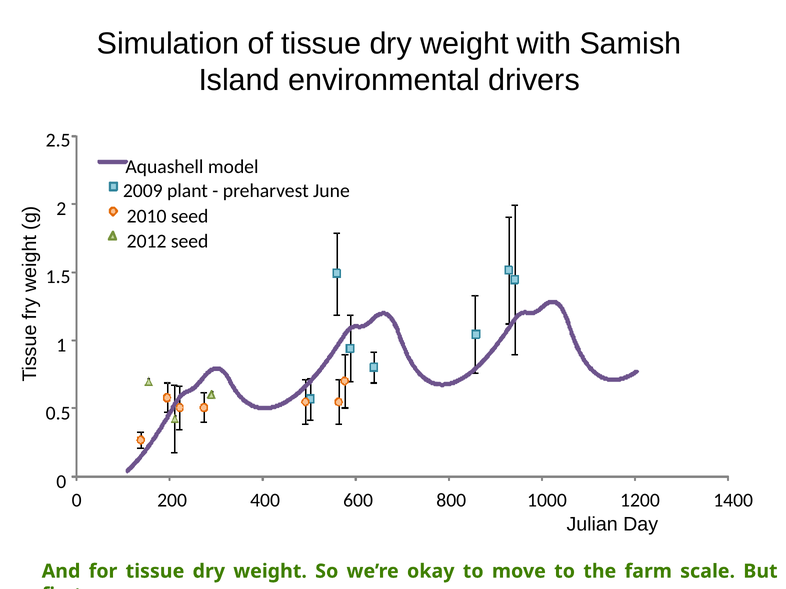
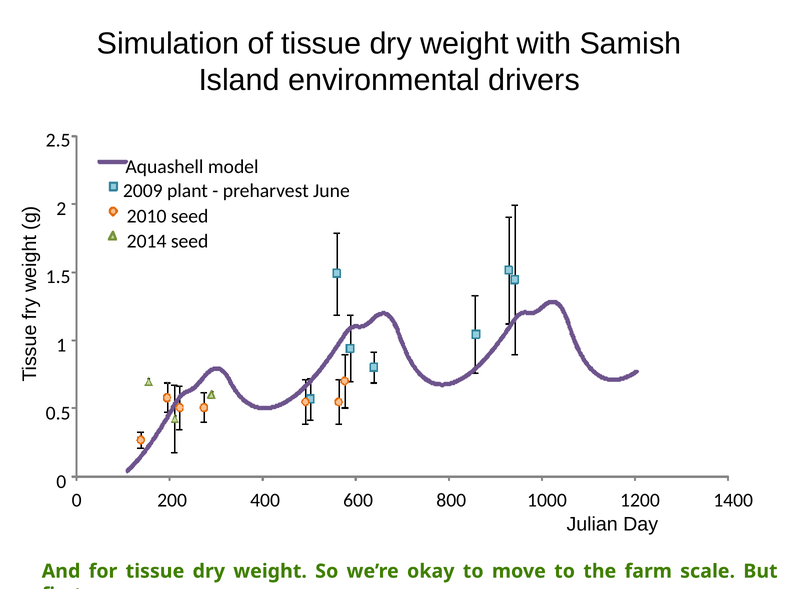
2012: 2012 -> 2014 (147, 241)
